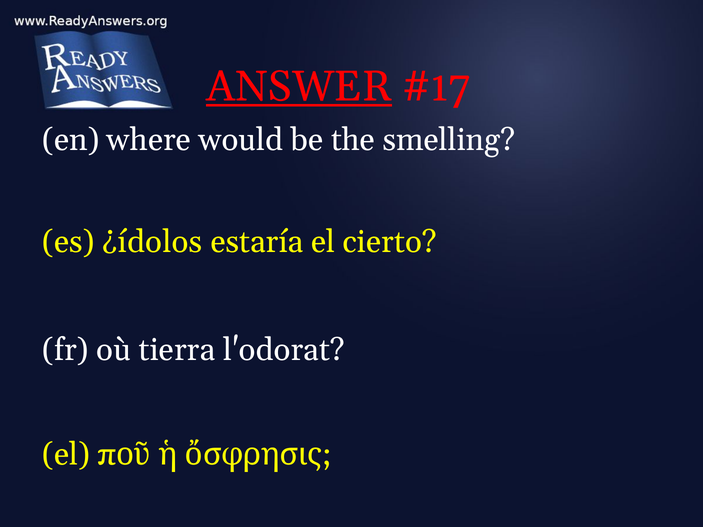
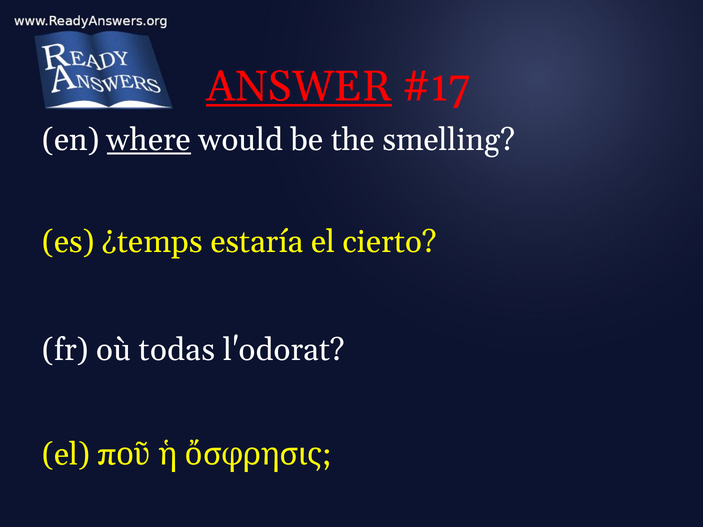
where underline: none -> present (149, 140)
¿ídolos: ¿ídolos -> ¿temps (152, 242)
tierra: tierra -> todas (177, 350)
